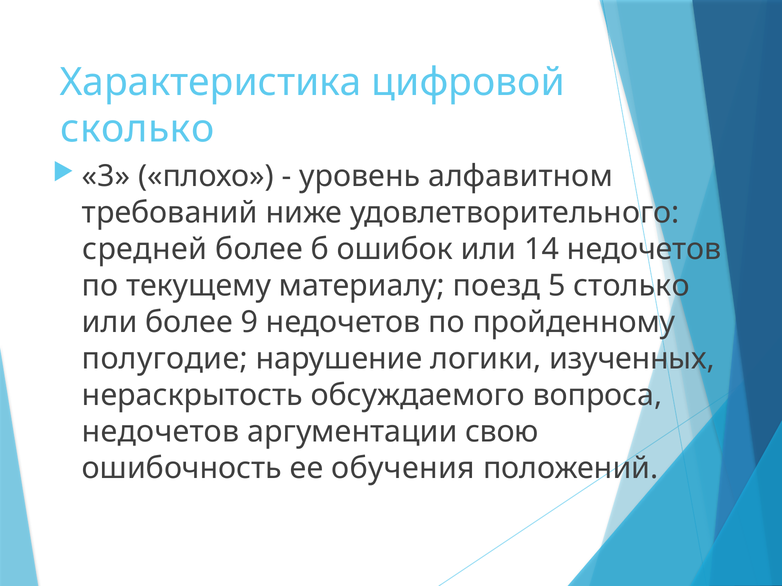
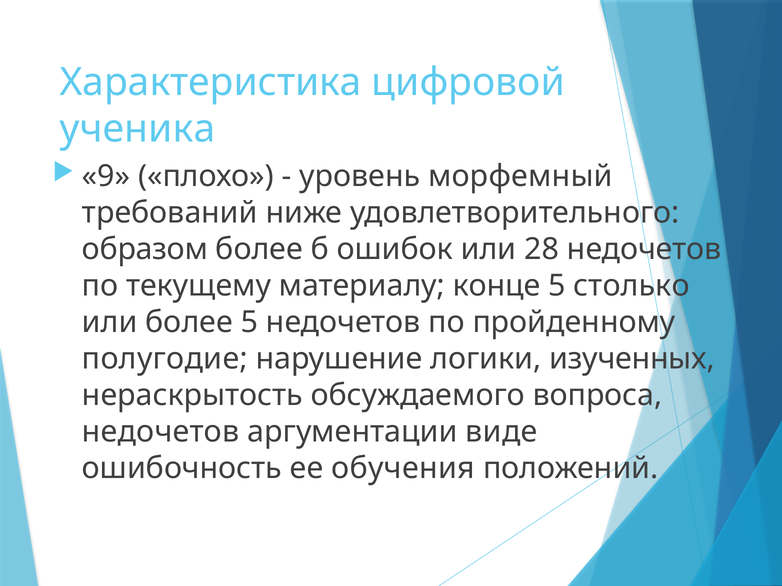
сколько: сколько -> ученика (138, 129)
3: 3 -> 9 (106, 176)
алфавитном: алфавитном -> морфемный (520, 176)
средней: средней -> образом (145, 250)
14: 14 -> 28 (542, 250)
поезд: поезд -> конце (497, 286)
более 9: 9 -> 5 (249, 323)
свою: свою -> виде (502, 432)
